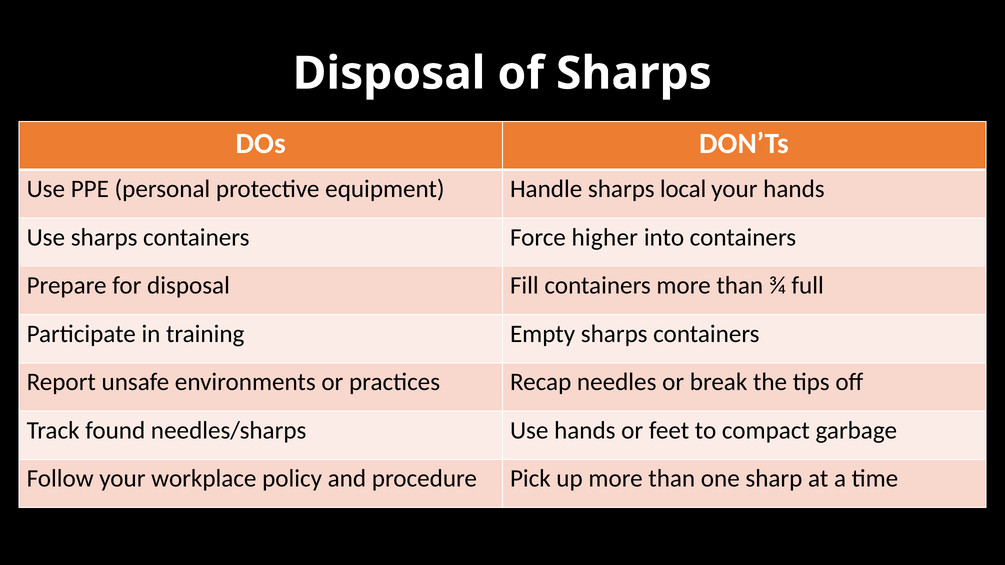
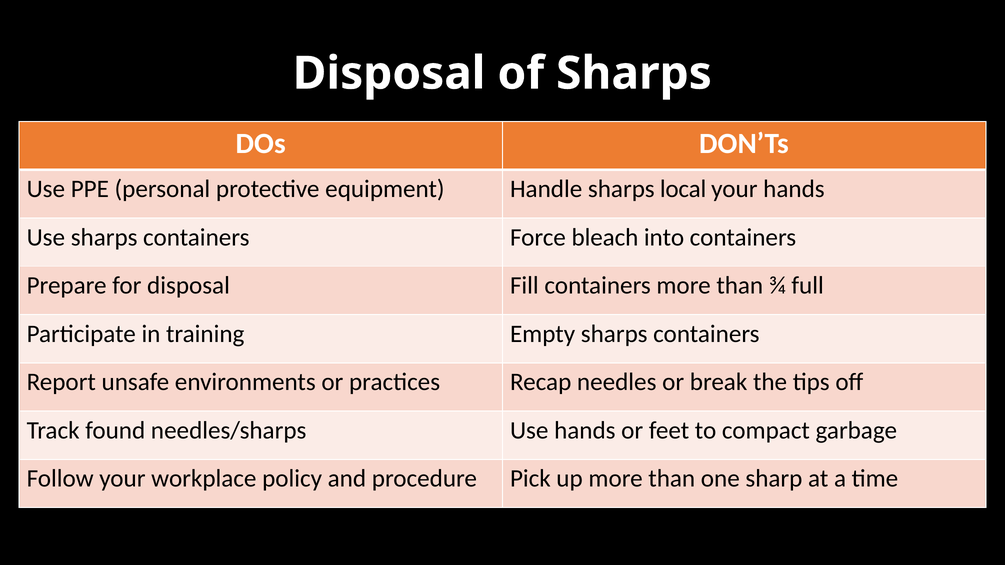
higher: higher -> bleach (605, 237)
